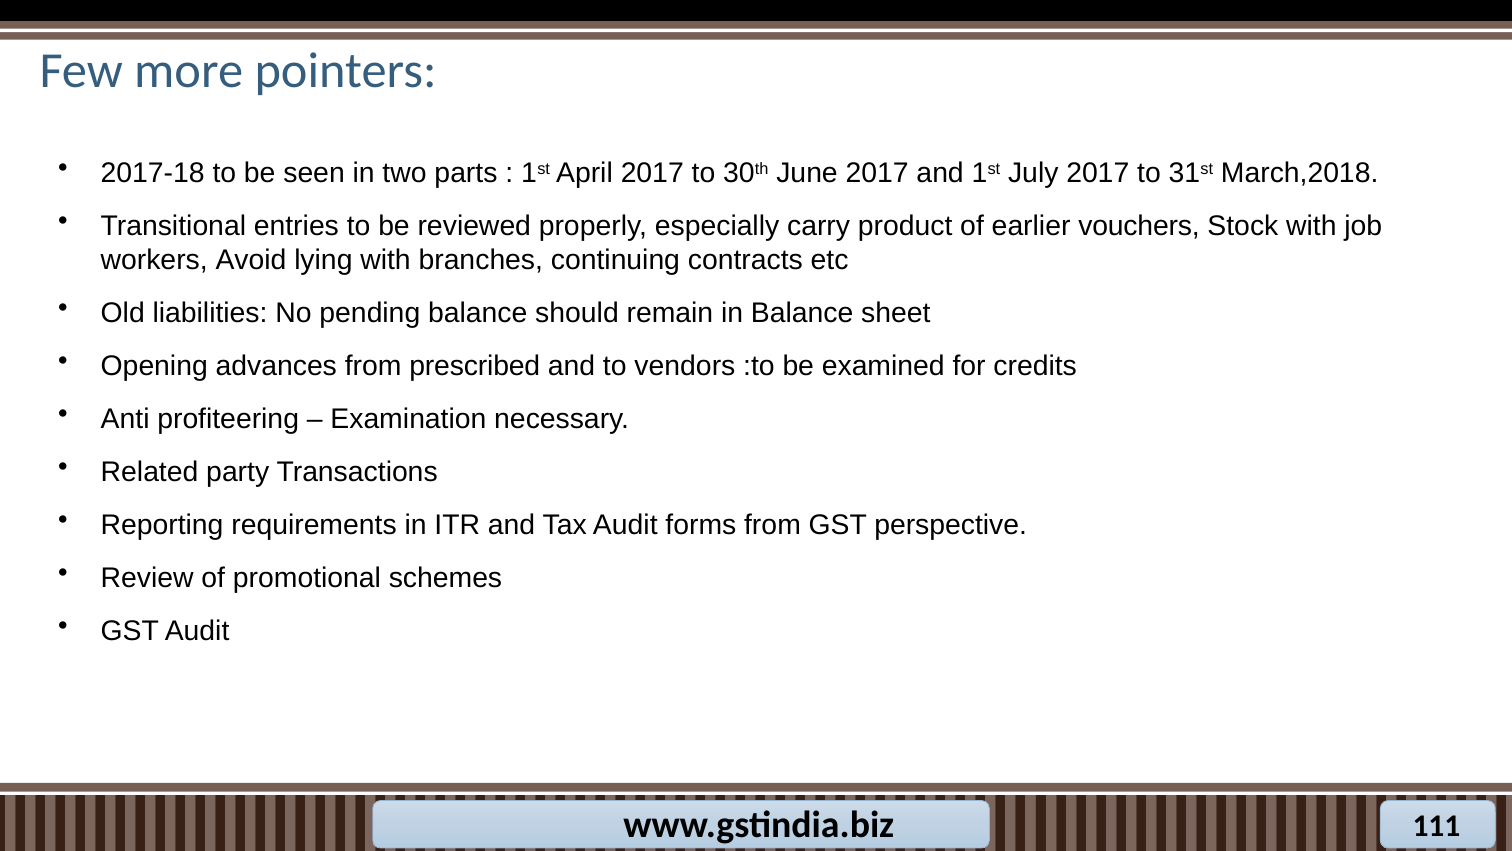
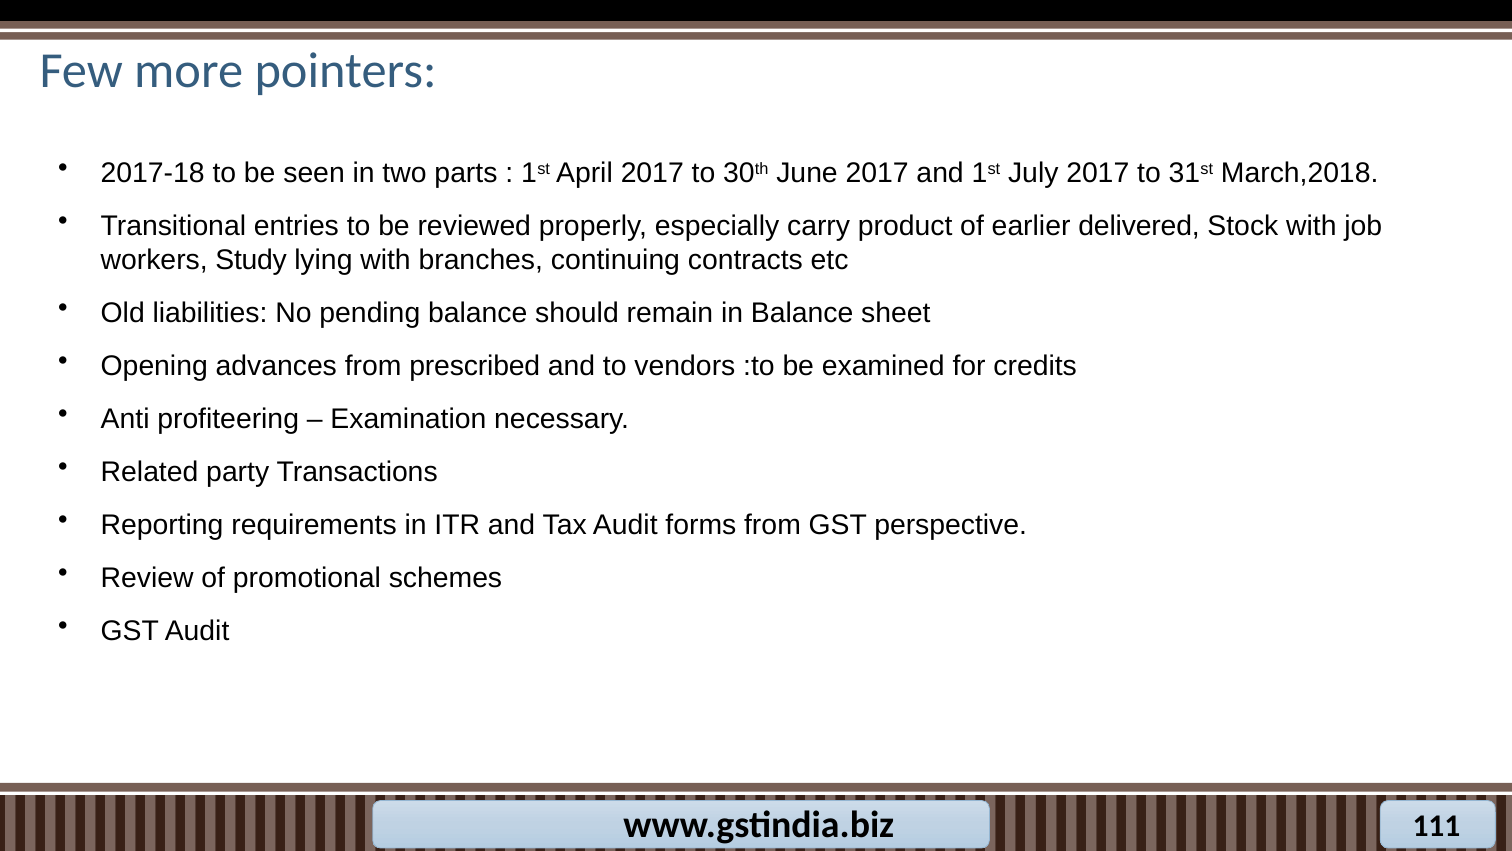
vouchers: vouchers -> delivered (1139, 226)
Avoid: Avoid -> Study (251, 260)
